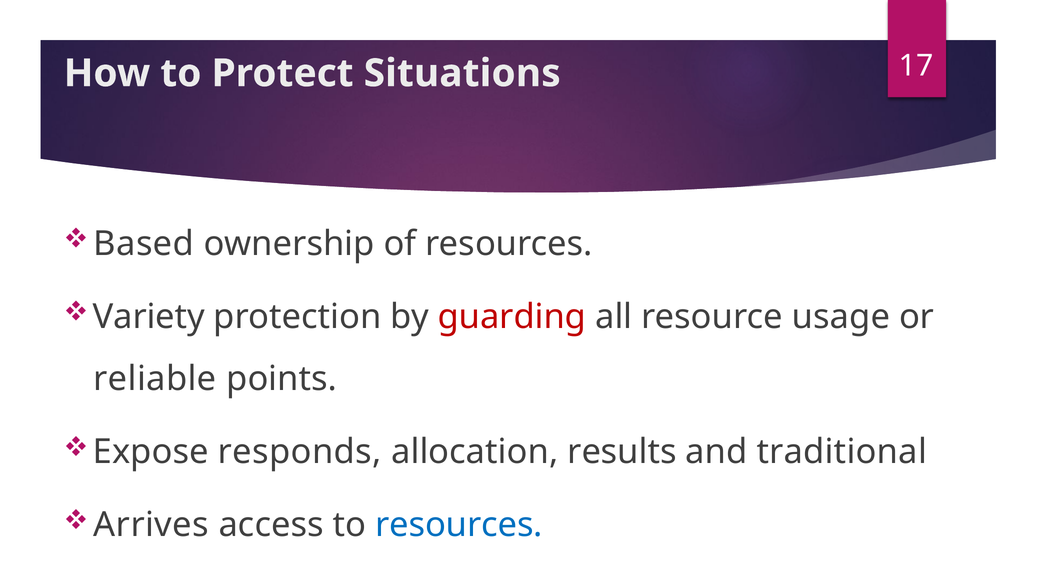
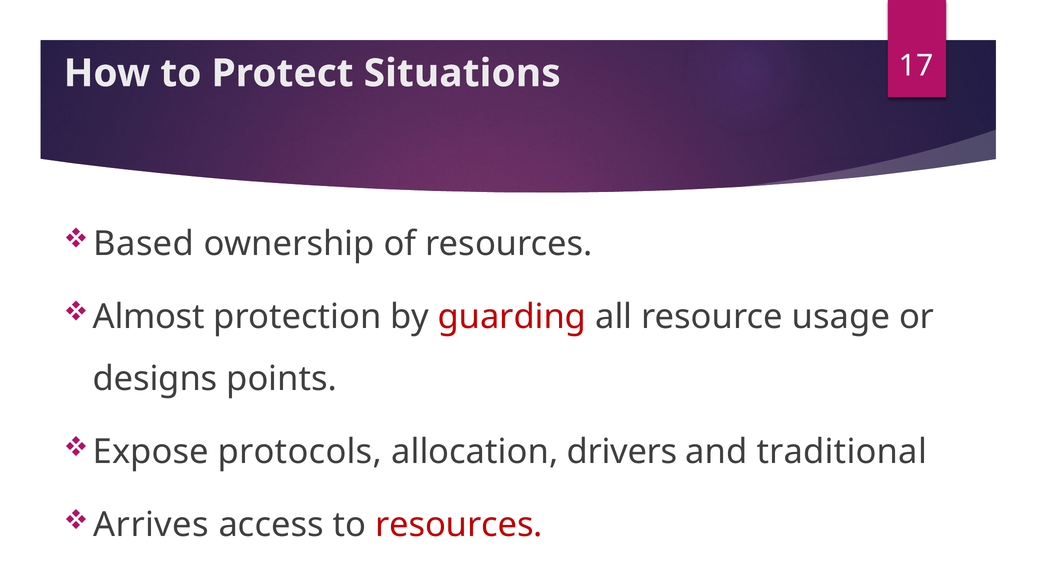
Variety: Variety -> Almost (149, 317)
reliable: reliable -> designs (155, 379)
responds: responds -> protocols (300, 452)
results: results -> drivers (622, 452)
resources colour: blue -> red (459, 525)
